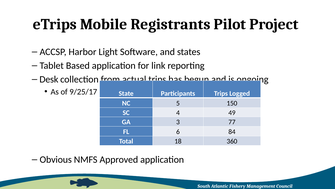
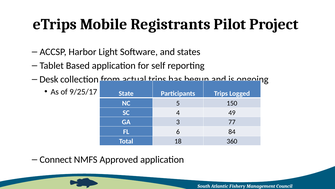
link: link -> self (158, 65)
Obvious: Obvious -> Connect (56, 159)
